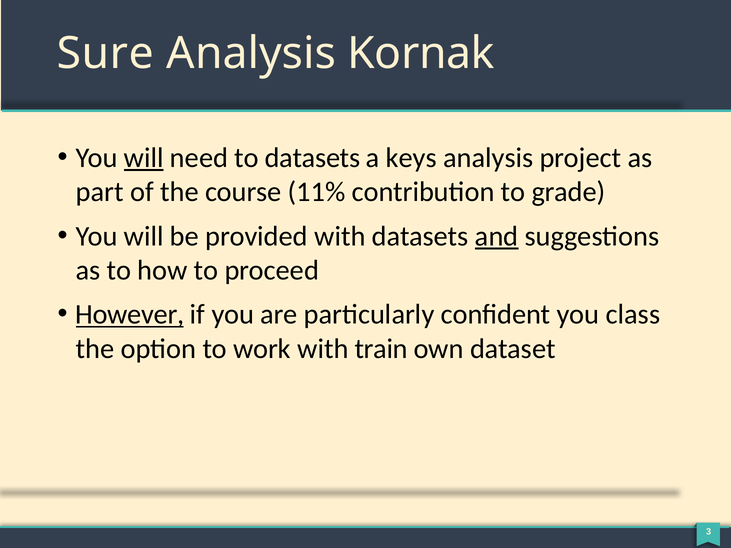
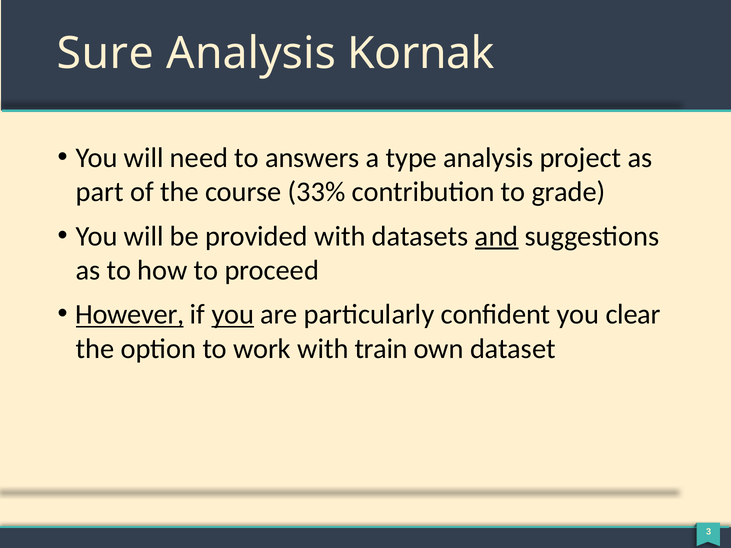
will underline: present -> none (144, 158)
to datasets: datasets -> answers (312, 158)
keys: keys -> type (411, 158)
11%: 11% -> 33% (317, 192)
you underline: none -> present (233, 315)
class: class -> clear (633, 315)
